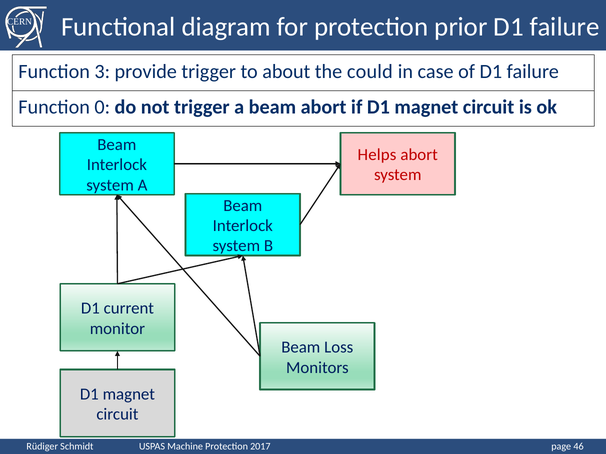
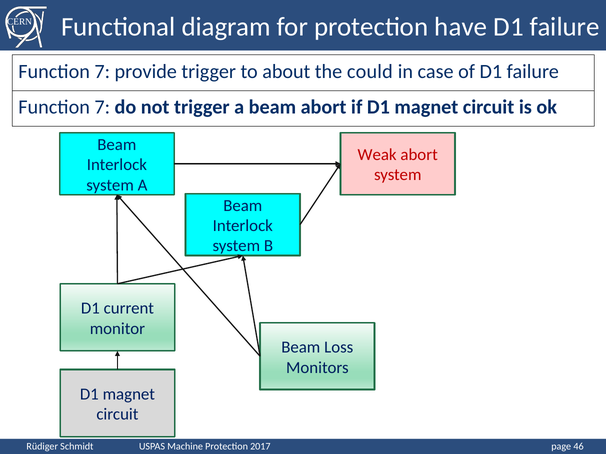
prior: prior -> have (461, 27)
3: 3 -> 7 (102, 72)
0: 0 -> 7 (102, 107)
Helps: Helps -> Weak (377, 155)
